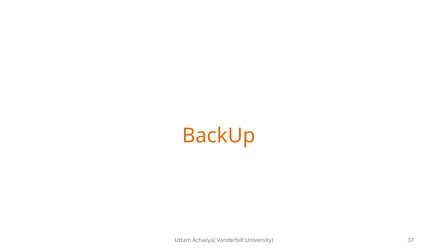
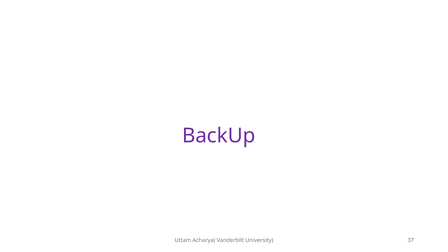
BackUp colour: orange -> purple (219, 136)
